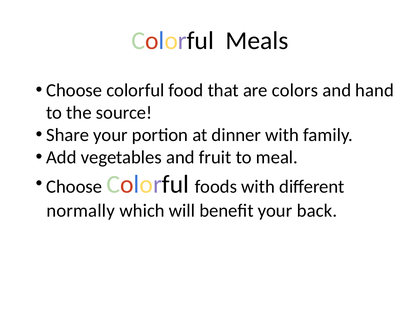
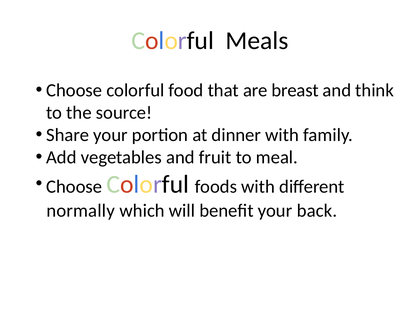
colors: colors -> breast (295, 90)
hand: hand -> think (375, 90)
